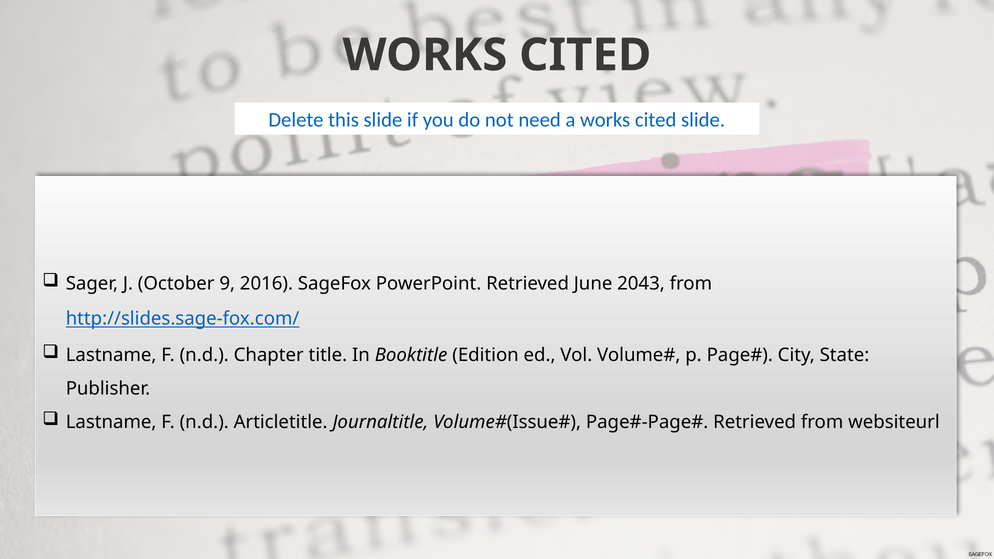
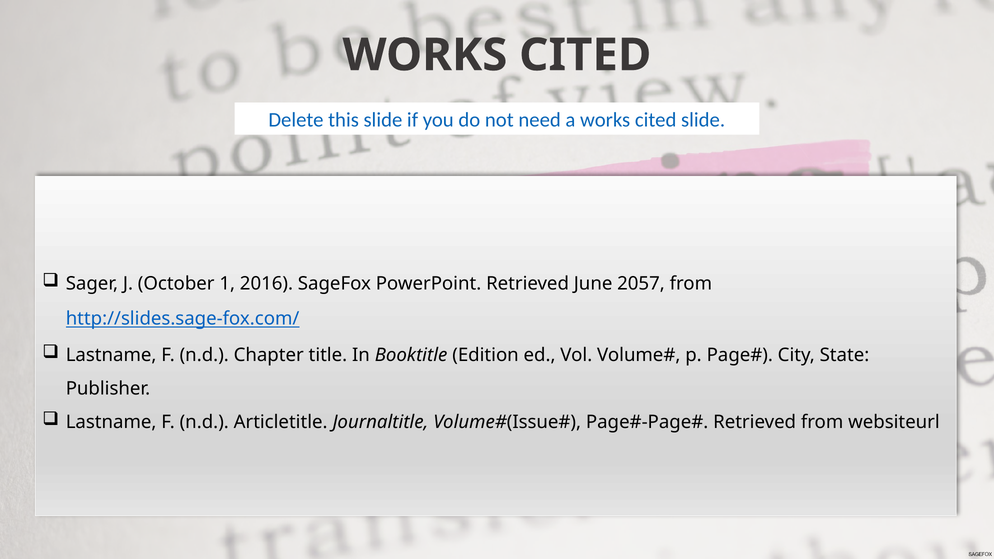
9: 9 -> 1 (227, 284)
2043: 2043 -> 2057 (641, 284)
